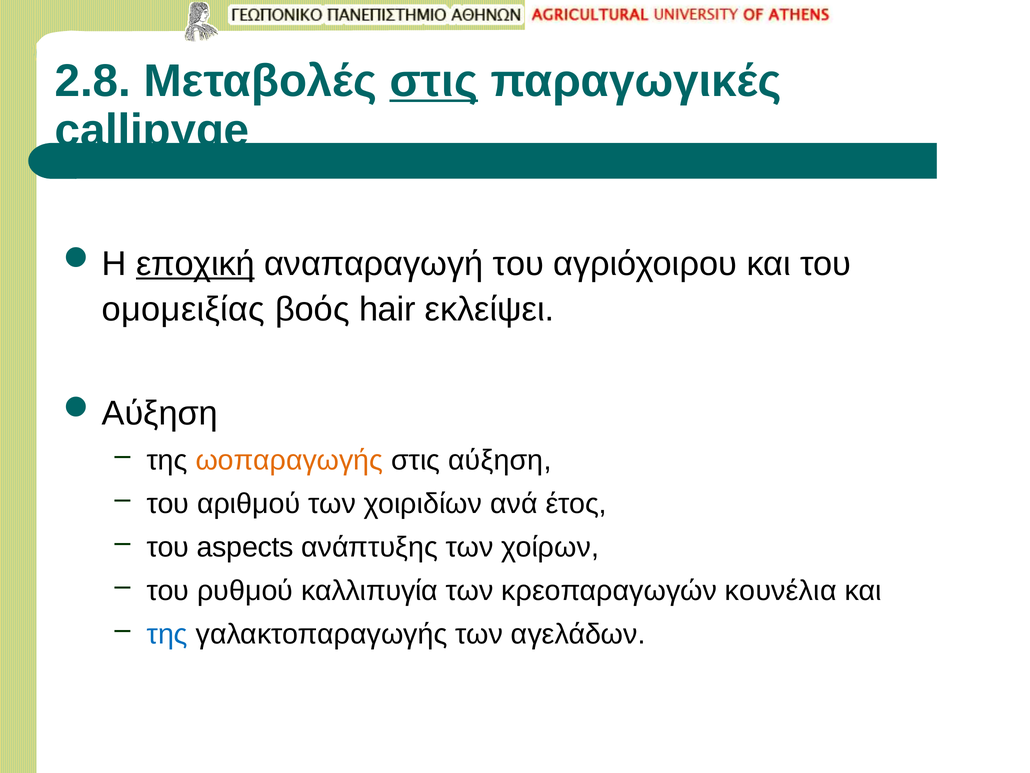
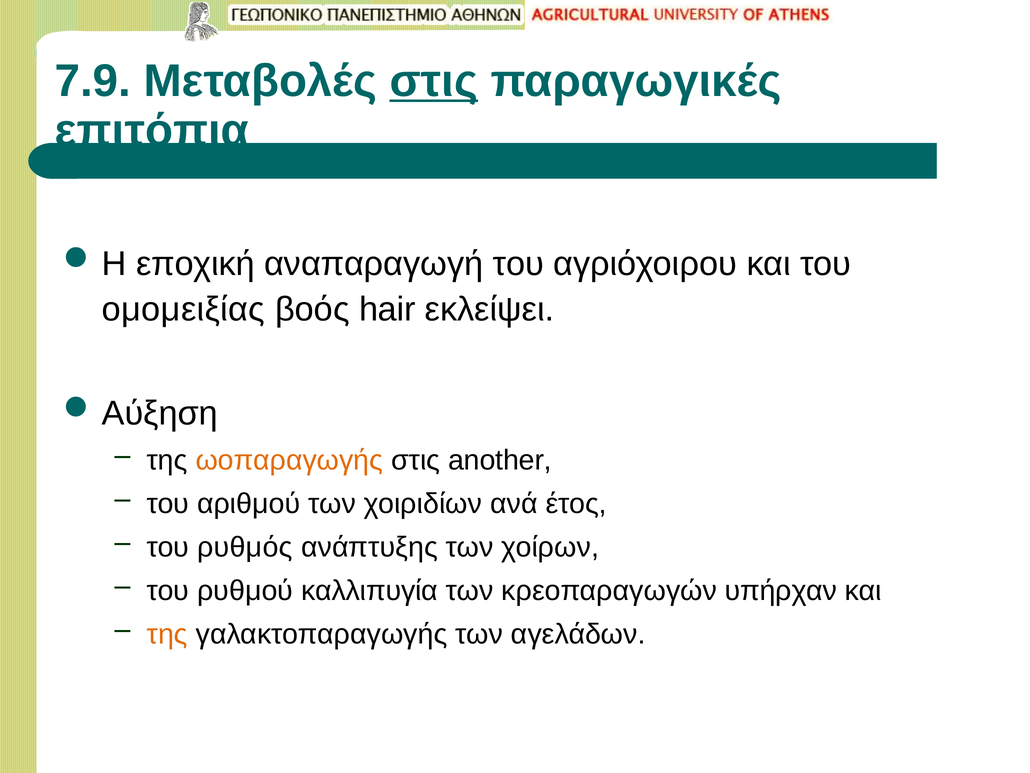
2.8: 2.8 -> 7.9 (93, 81)
callipyge: callipyge -> επιτόπια (152, 130)
εποχική underline: present -> none (195, 264)
αύξηση: αύξηση -> another (500, 460)
aspects: aspects -> ρυθμός (245, 547)
κουνέλια: κουνέλια -> υπήρχαν (781, 590)
της colour: blue -> orange (167, 634)
